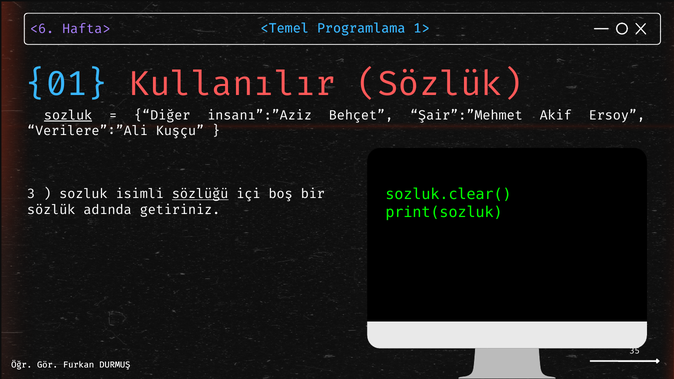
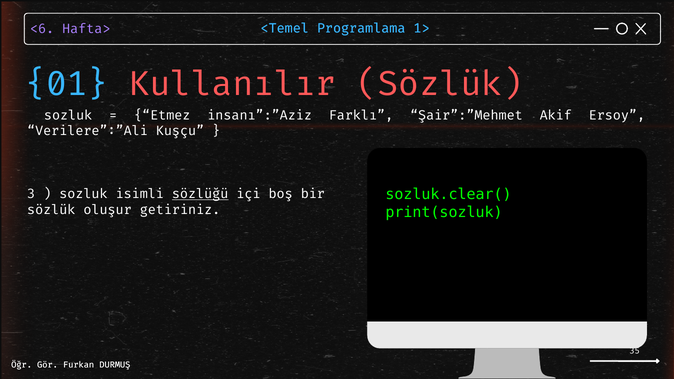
sozluk underline: present -> none (68, 115)
Diğer: Diğer -> Etmez (162, 115)
Behçet: Behçet -> Farklı (361, 115)
adında: adında -> oluşur (108, 210)
